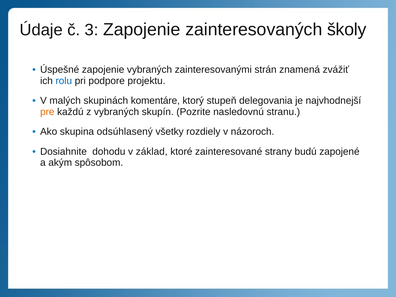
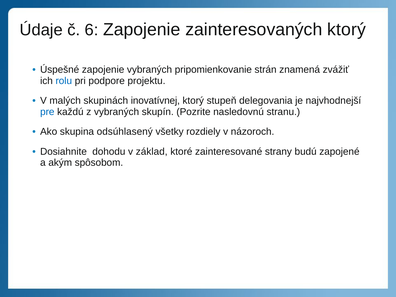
3: 3 -> 6 (92, 30)
zainteresovaných školy: školy -> ktorý (347, 30)
zainteresovanými: zainteresovanými -> pripomienkovanie (213, 70)
komentáre: komentáre -> inovatívnej (155, 101)
pre colour: orange -> blue (47, 112)
